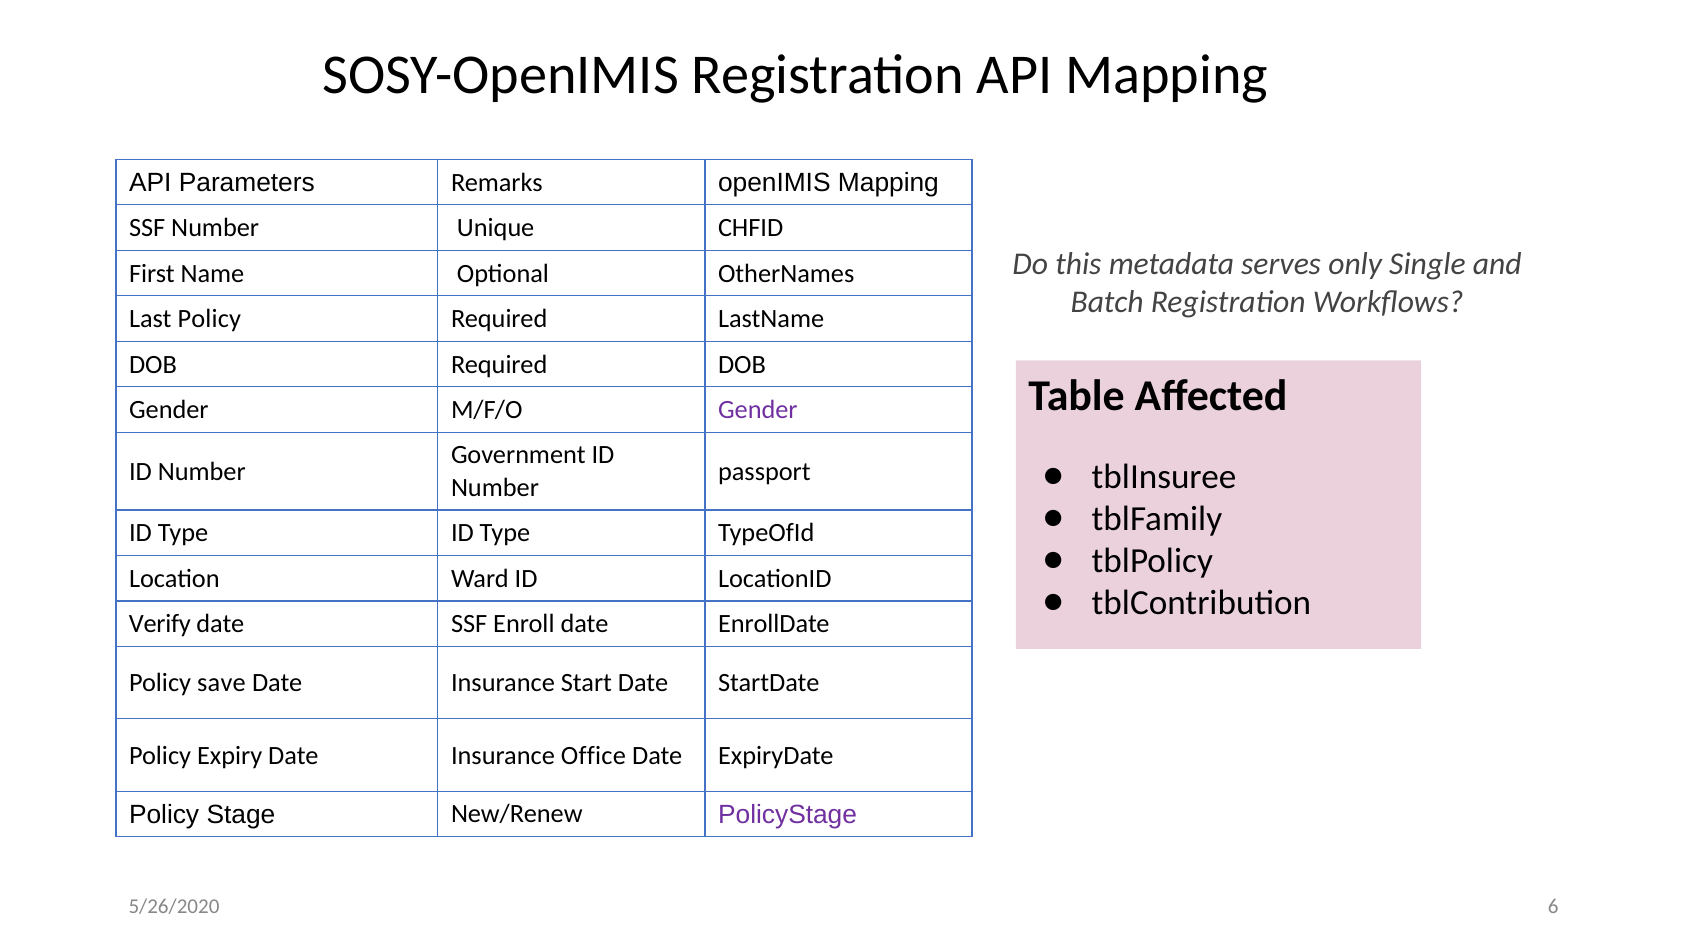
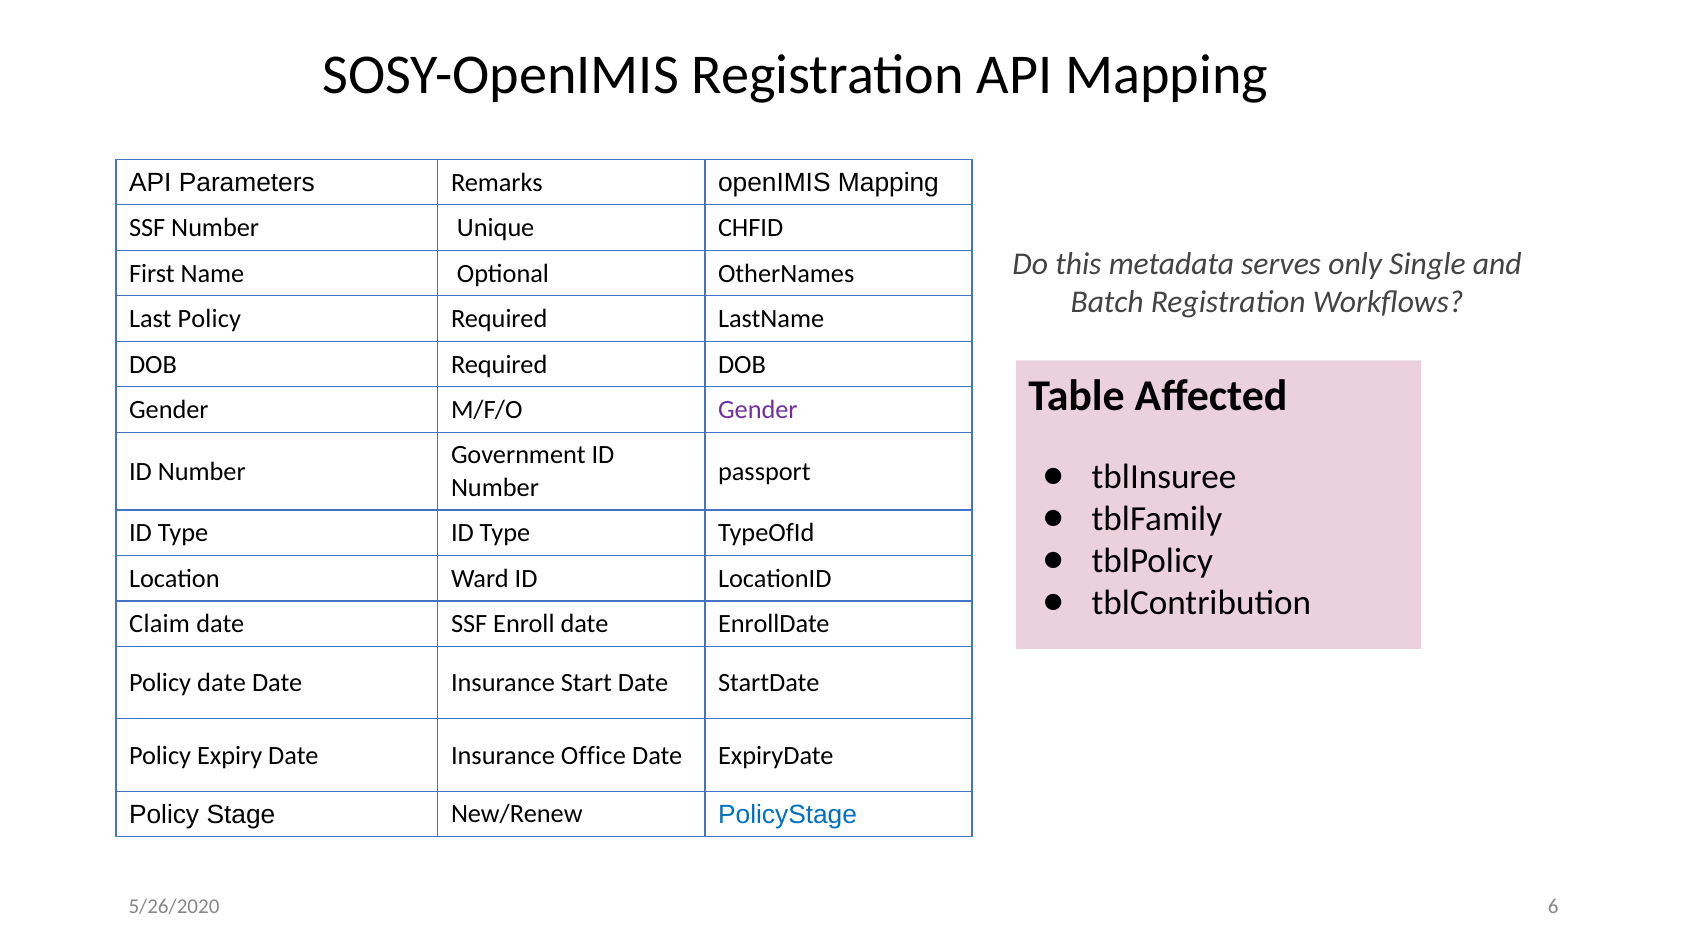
Verify: Verify -> Claim (160, 624)
Policy save: save -> date (222, 683)
PolicyStage colour: purple -> blue (788, 814)
